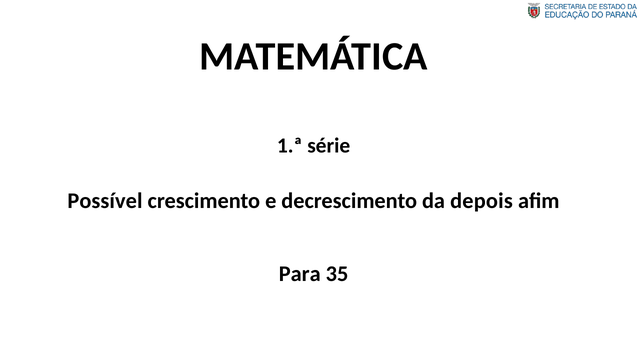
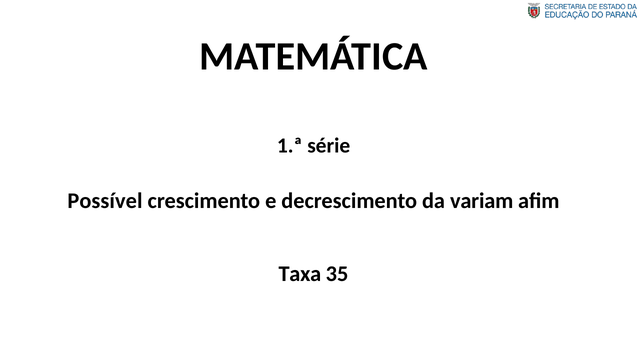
depois: depois -> variam (482, 201)
Para: Para -> Taxa (300, 274)
